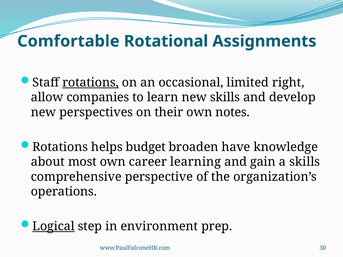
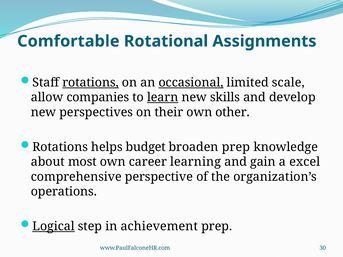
occasional underline: none -> present (191, 83)
right: right -> scale (288, 83)
learn underline: none -> present (163, 98)
notes: notes -> other (233, 112)
broaden have: have -> prep (236, 147)
a skills: skills -> excel (305, 162)
environment: environment -> achievement (159, 227)
